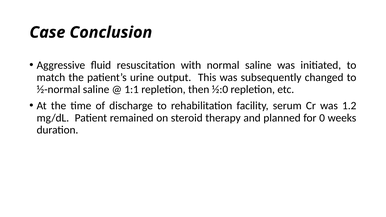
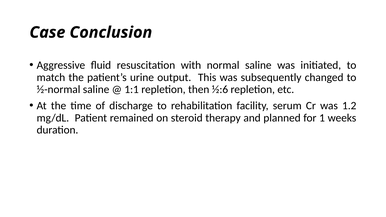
½:0: ½:0 -> ½:6 (220, 90)
0: 0 -> 1 (322, 118)
